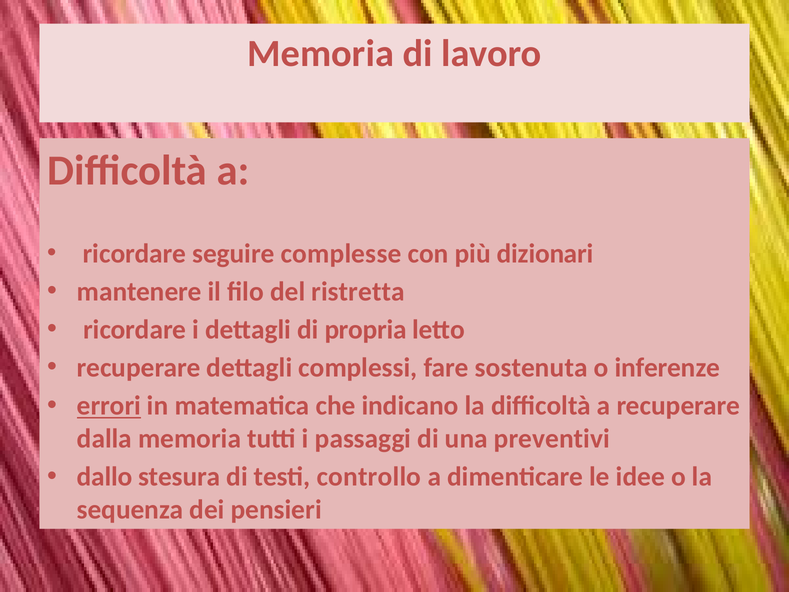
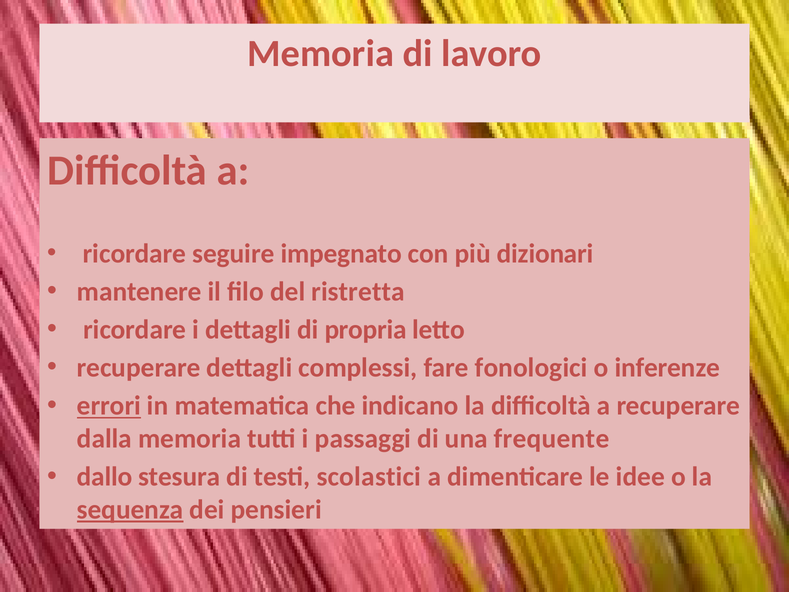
complesse: complesse -> impegnato (341, 253)
sostenuta: sostenuta -> fonologici (531, 368)
preventivi: preventivi -> frequente (552, 439)
controllo: controllo -> scolastici (369, 477)
sequenza underline: none -> present (130, 509)
